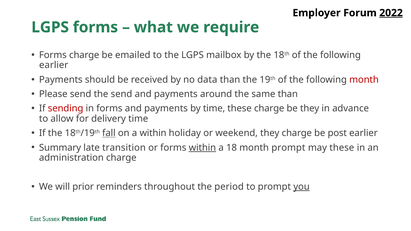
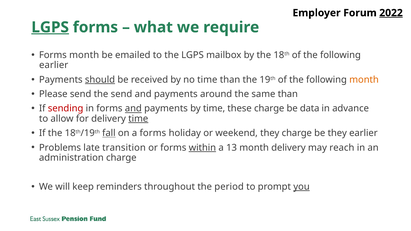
LGPS underline: none -> present (50, 27)
Forms charge: charge -> month (84, 55)
should underline: none -> present (100, 80)
no data: data -> time (207, 80)
month colour: red -> orange (364, 80)
and underline: none -> present (133, 109)
be they: they -> data (310, 109)
time underline: none -> present (138, 119)
a within: within -> forms (153, 133)
be post: post -> they (337, 133)
Summary: Summary -> Problems (60, 148)
18: 18 -> 13 (232, 148)
month prompt: prompt -> delivery (288, 148)
may these: these -> reach (342, 148)
prior: prior -> keep (83, 187)
